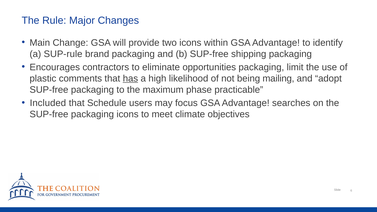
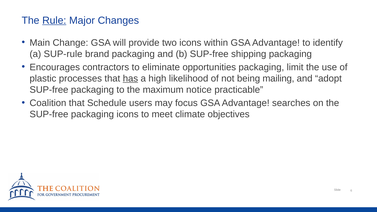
Rule underline: none -> present (54, 20)
comments: comments -> processes (80, 78)
phase: phase -> notice (199, 90)
Included: Included -> Coalition (48, 103)
